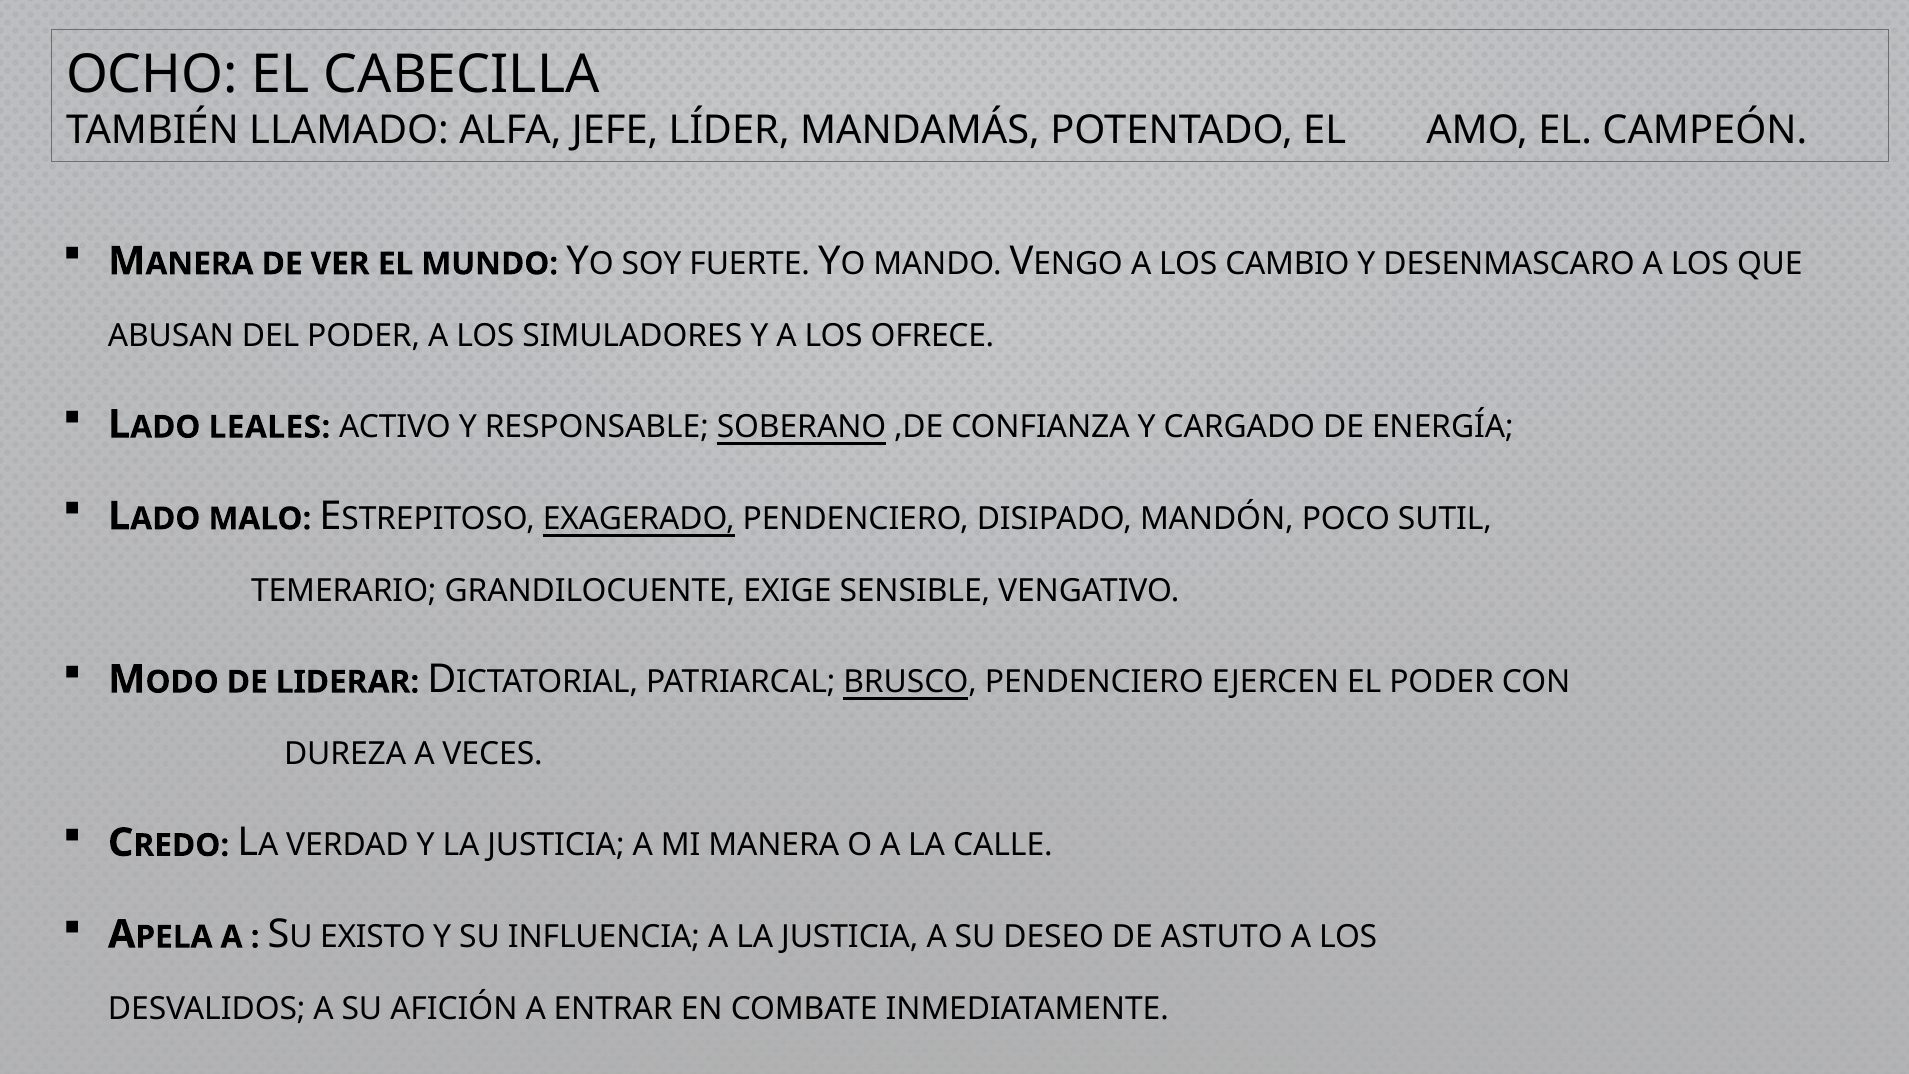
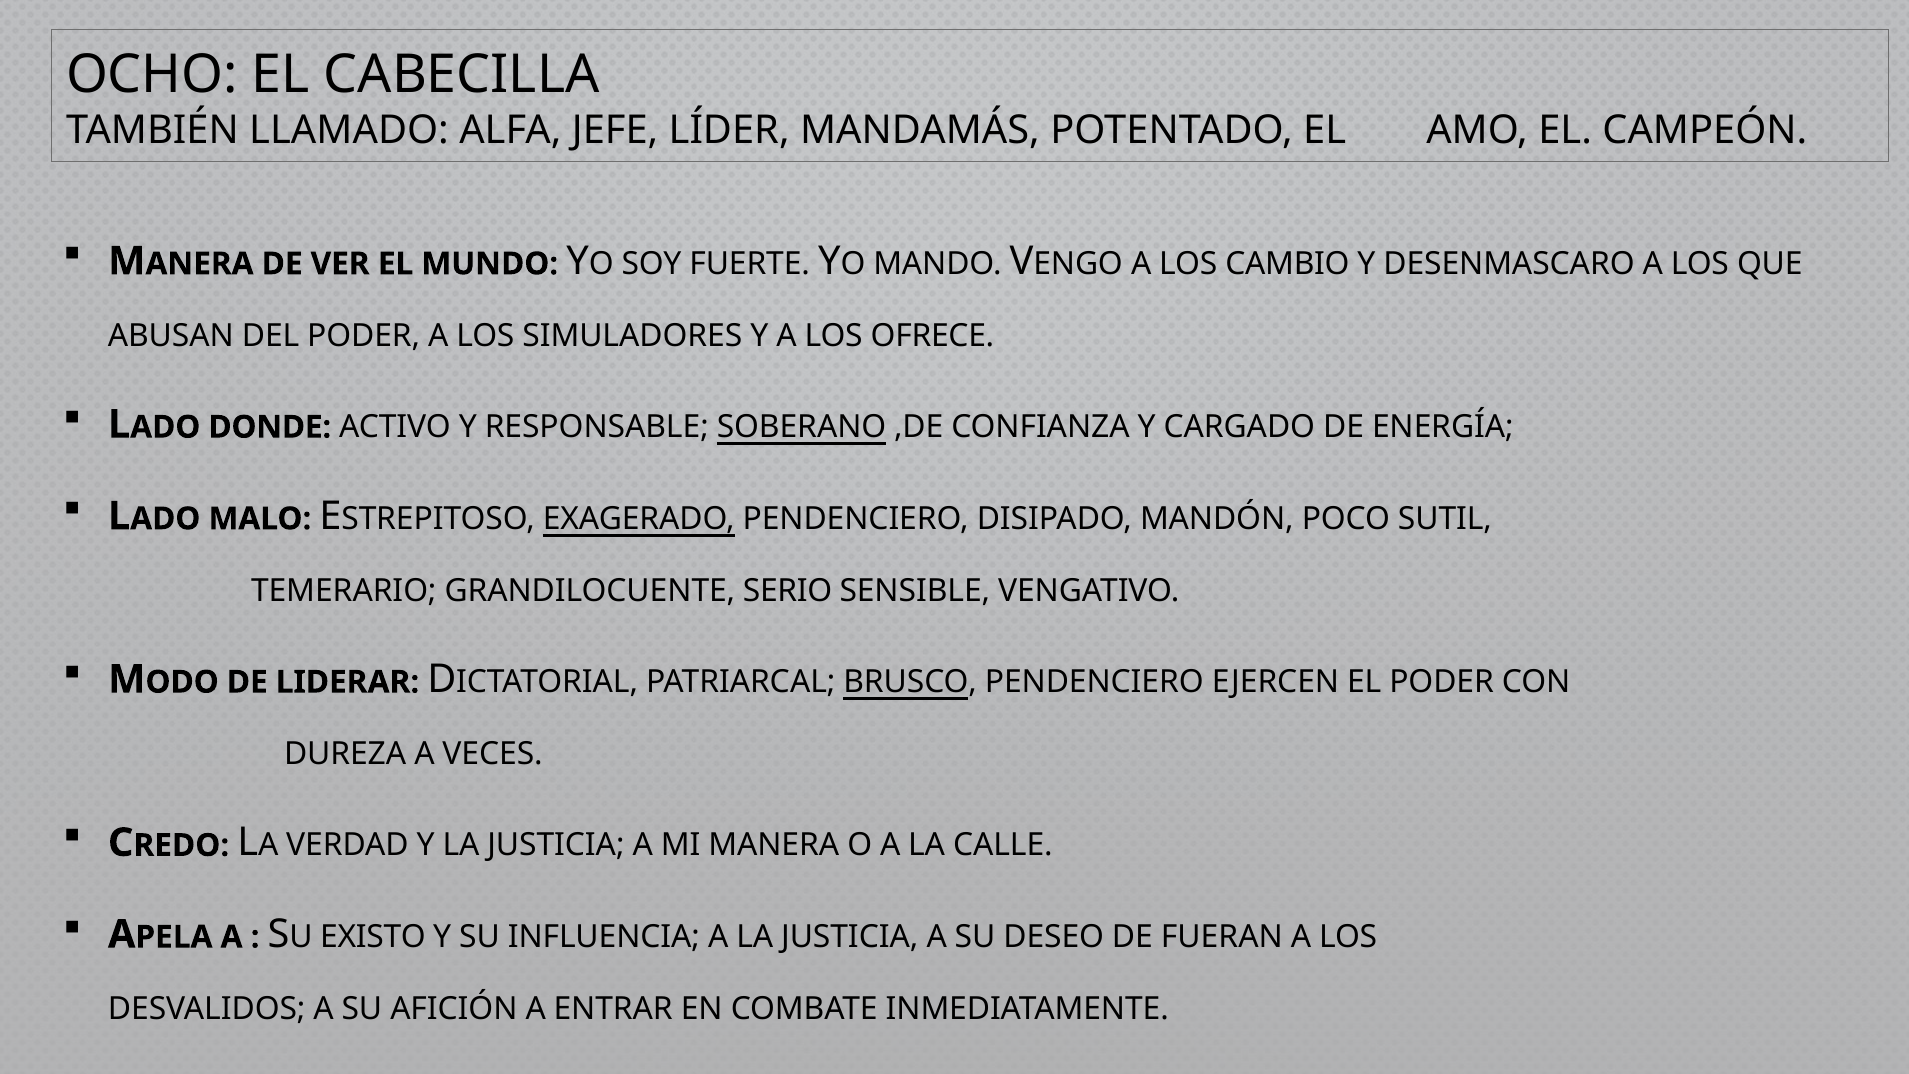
LEALES: LEALES -> DONDE (270, 427)
EXIGE: EXIGE -> SERIO (788, 590)
ASTUTO: ASTUTO -> FUERAN (1222, 937)
